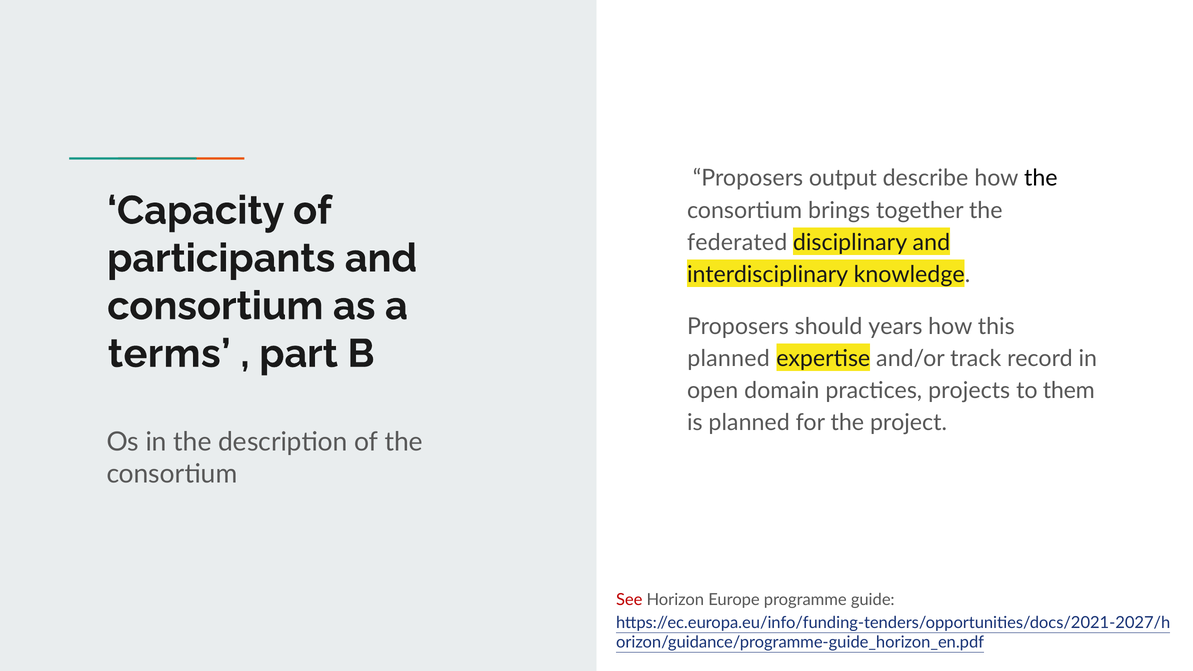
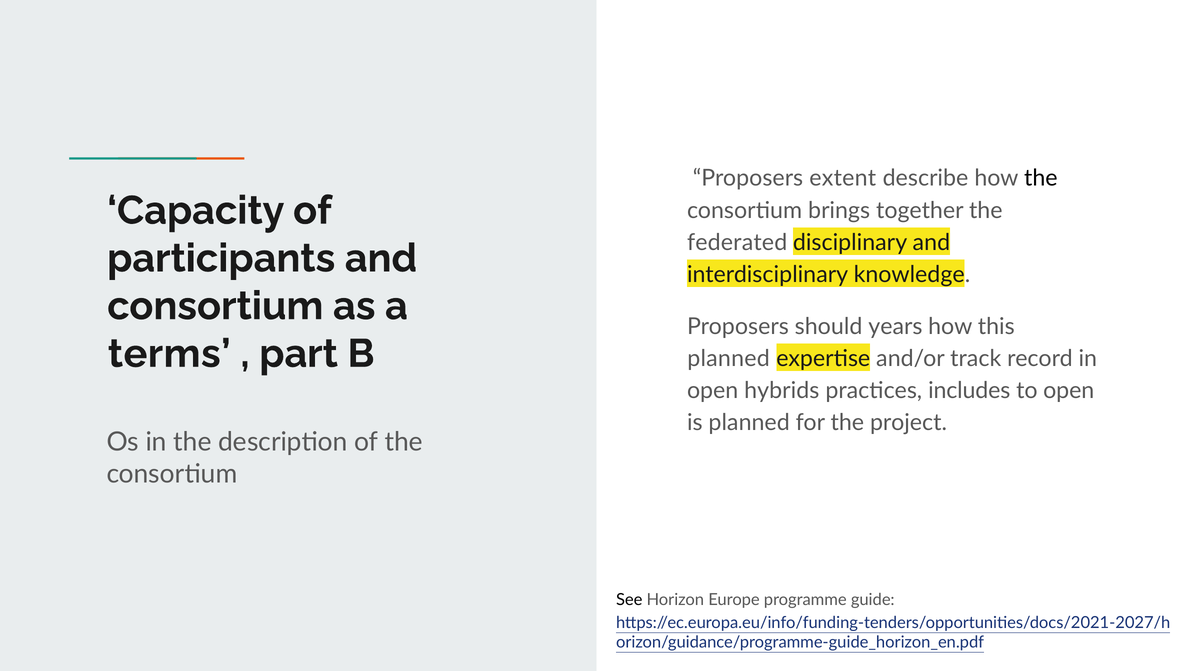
output: output -> extent (843, 178)
domain: domain -> hybrids (782, 391)
projects: projects -> includes (969, 391)
to them: them -> open (1069, 391)
See colour: red -> black (629, 600)
